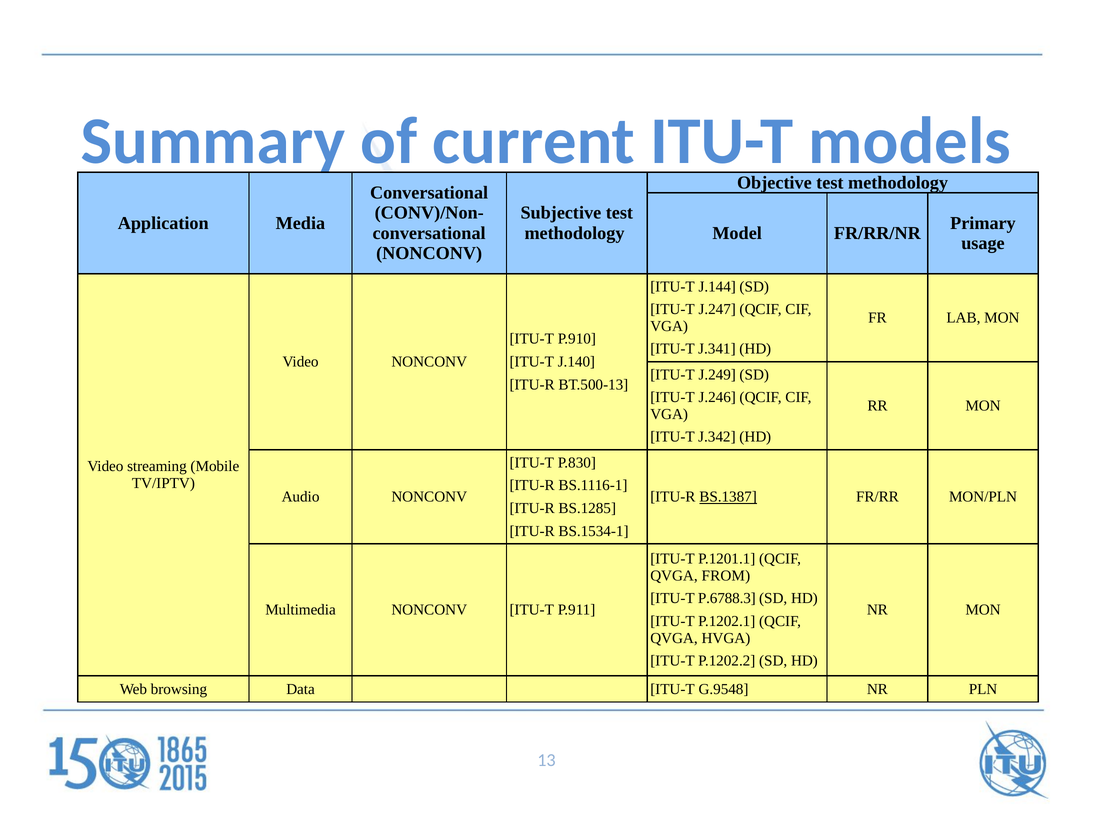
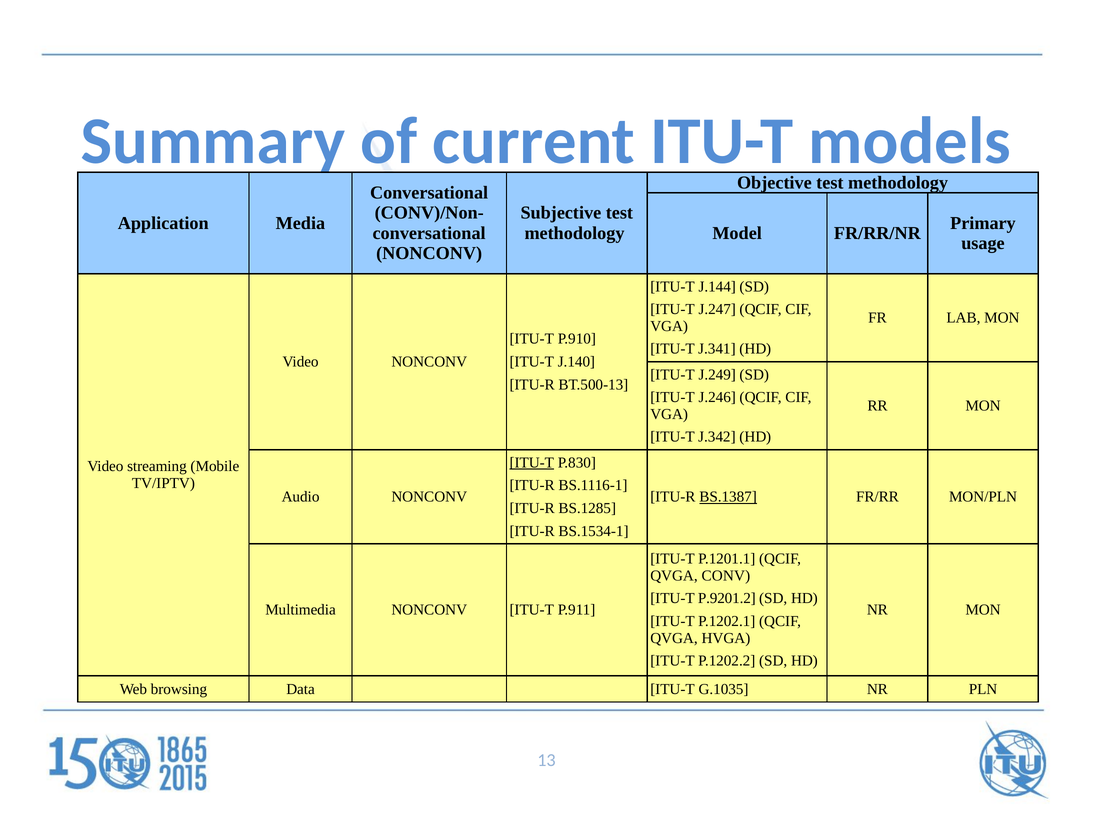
ITU-T underline: none -> present (532, 463)
FROM: FROM -> CONV (726, 576)
P.6788.3: P.6788.3 -> P.9201.2 (727, 599)
G.9548: G.9548 -> G.1035 (724, 690)
